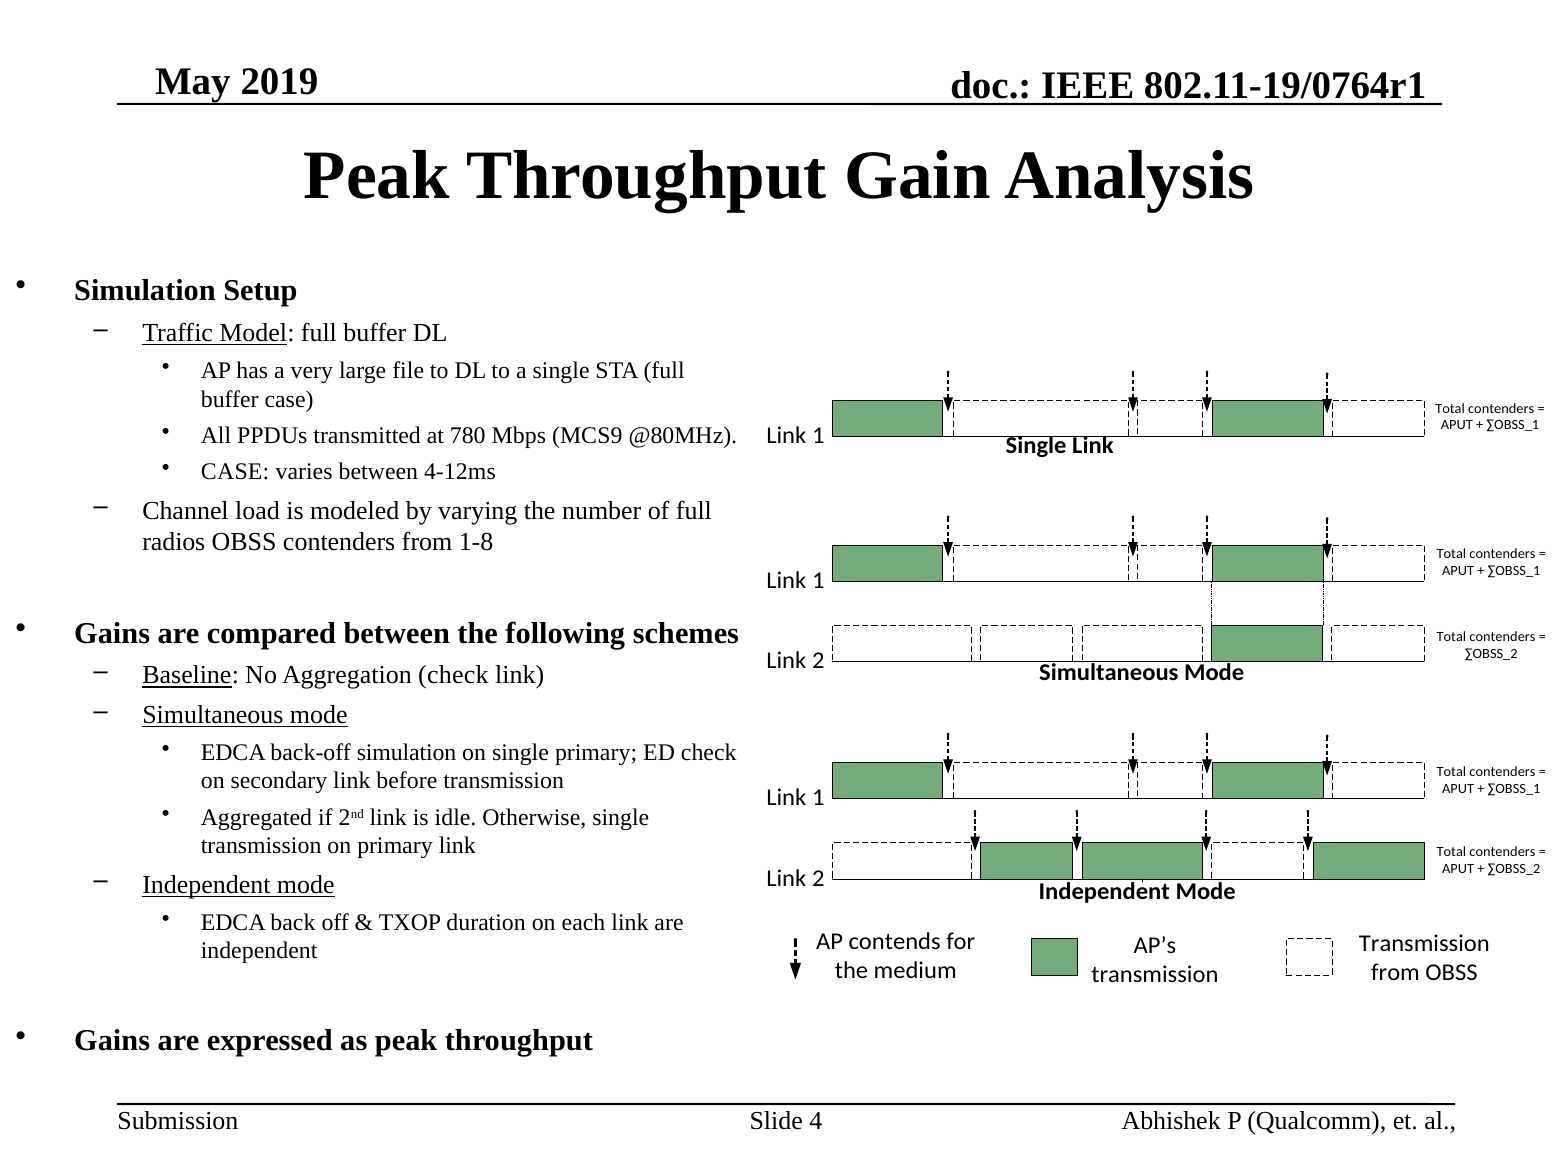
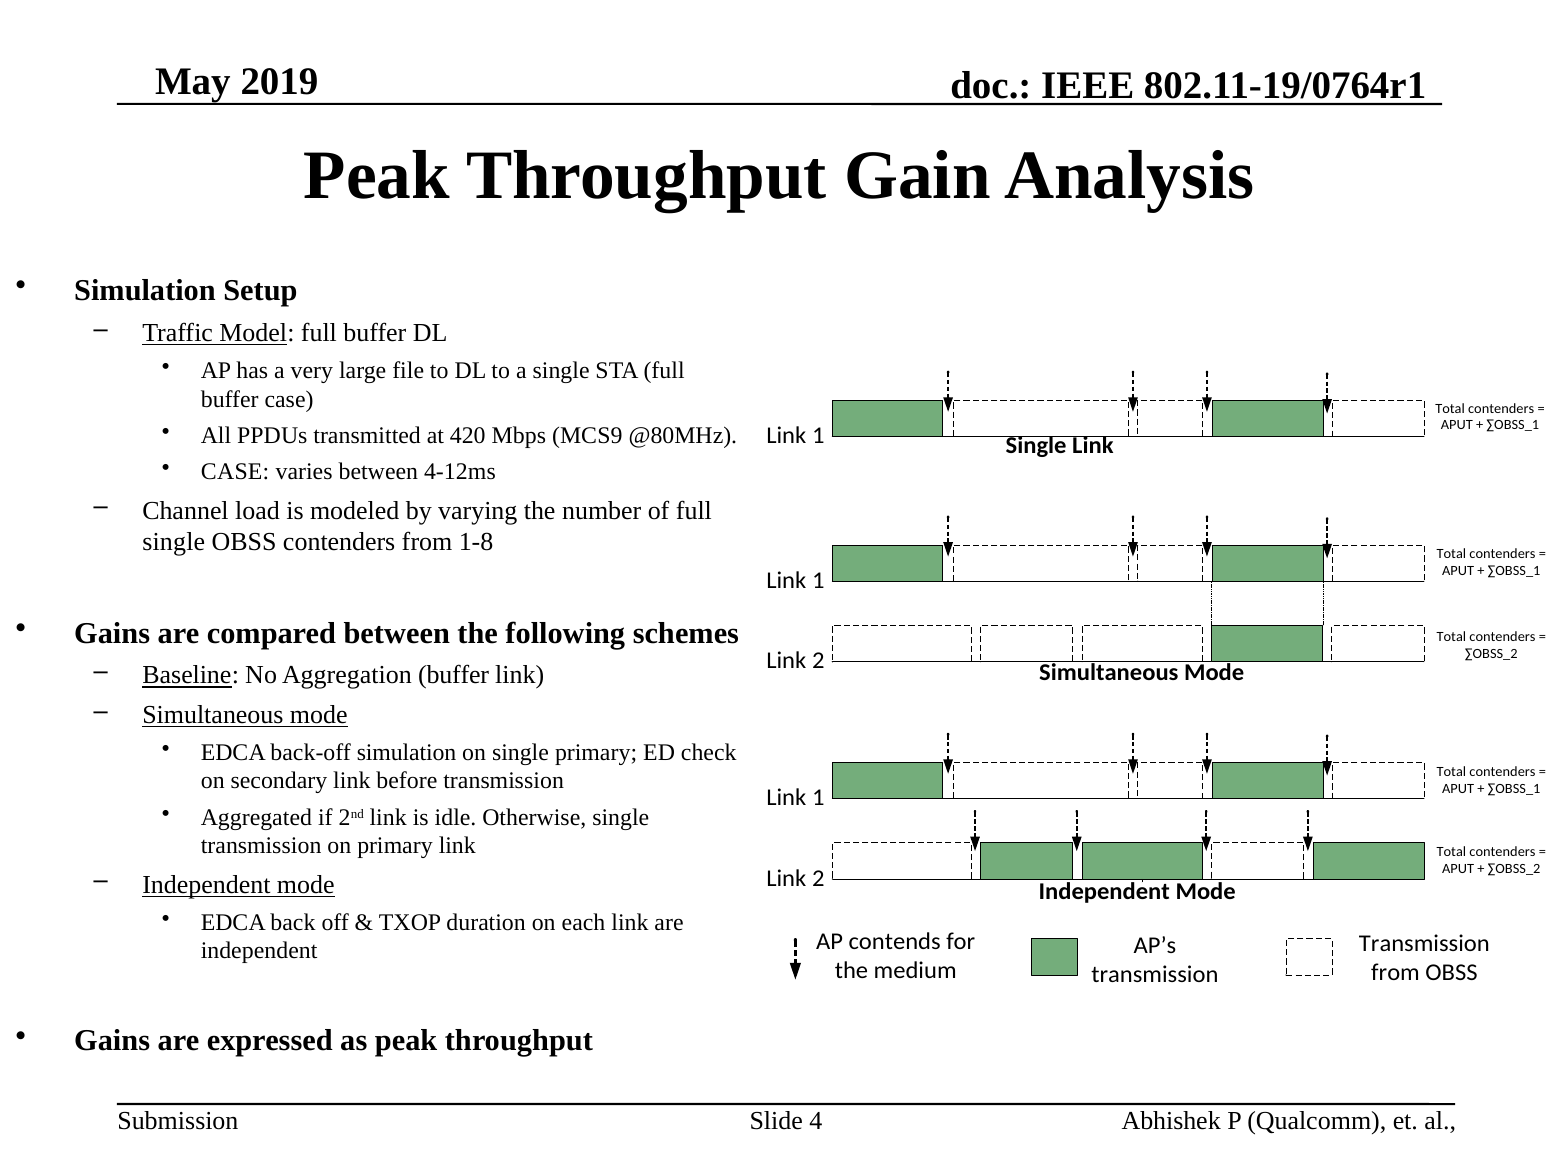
780: 780 -> 420 (468, 436)
radios: radios -> single (174, 542)
Aggregation check: check -> buffer (454, 675)
